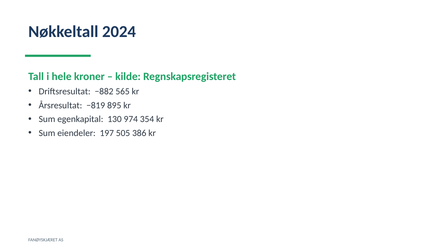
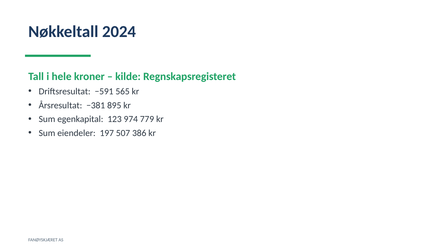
−882: −882 -> −591 (104, 92)
−819: −819 -> −381 (96, 105)
130: 130 -> 123 (115, 119)
354: 354 -> 779 (147, 119)
505: 505 -> 507 (123, 133)
